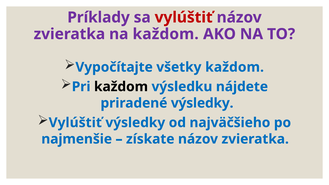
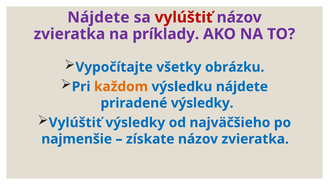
Príklady: Príklady -> Nájdete (98, 17)
na každom: každom -> príklady (166, 34)
všetky každom: každom -> obrázku (235, 67)
každom colour: black -> orange (121, 87)
